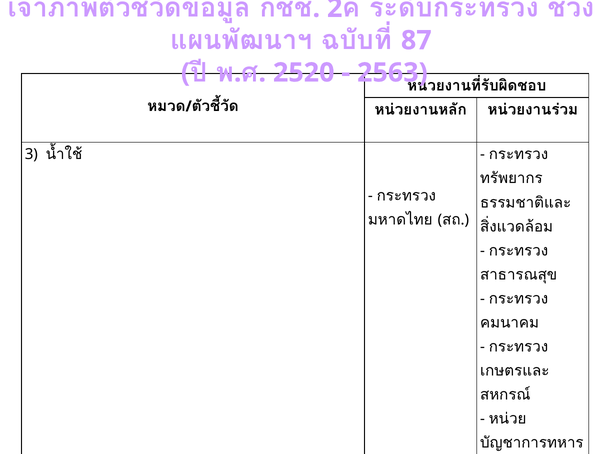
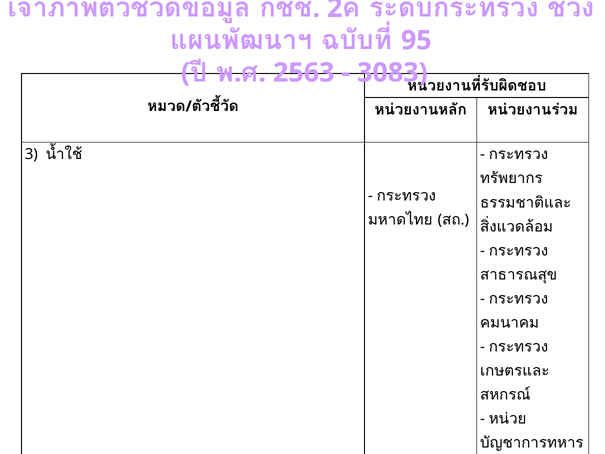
87: 87 -> 95 (416, 40)
2520: 2520 -> 2563 (304, 73)
2563: 2563 -> 3083 (392, 73)
